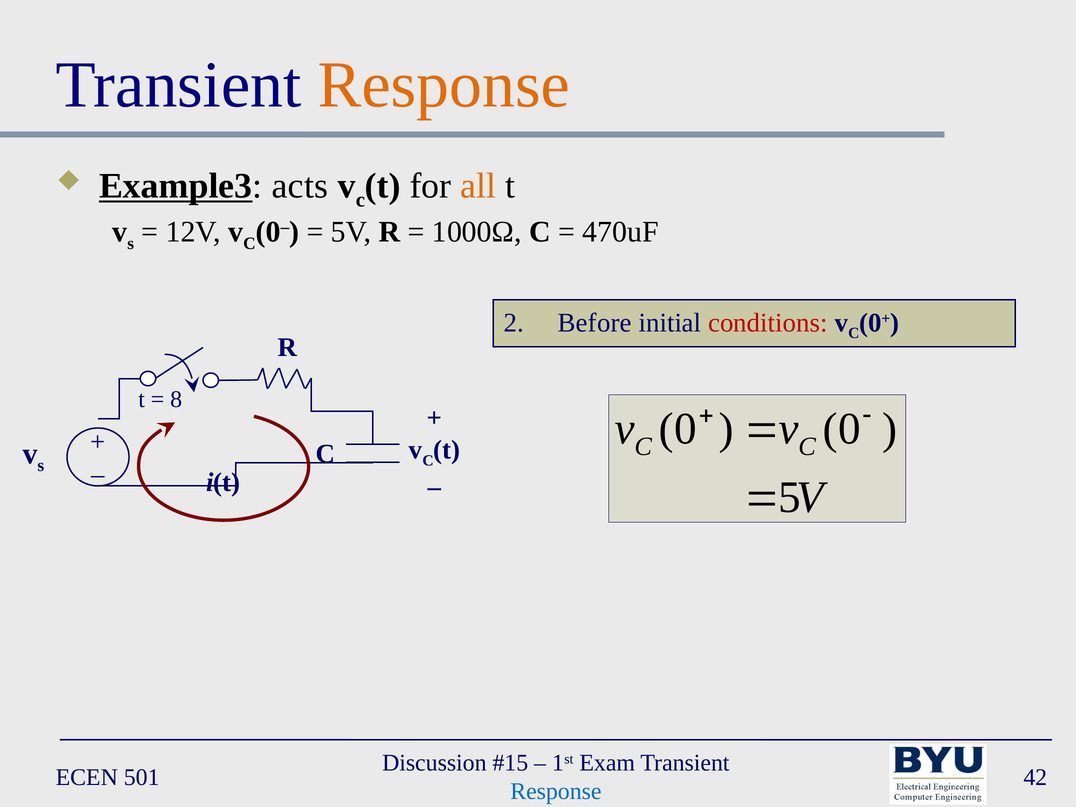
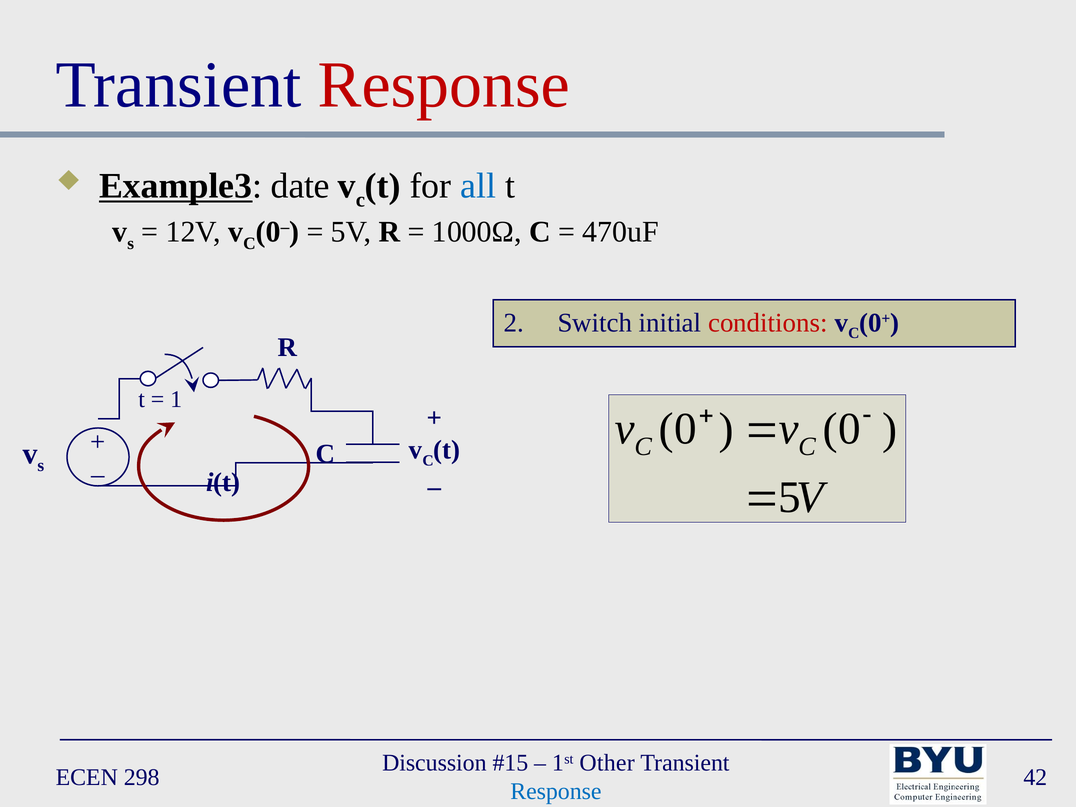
Response colour: orange -> red (444, 85)
acts: acts -> date (300, 186)
all colour: orange -> blue (478, 186)
Before: Before -> Switch (595, 323)
8: 8 -> 1 (176, 400)
Exam: Exam -> Other (607, 763)
501: 501 -> 298 (142, 777)
